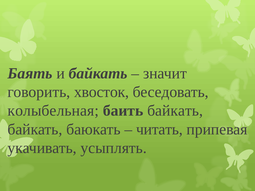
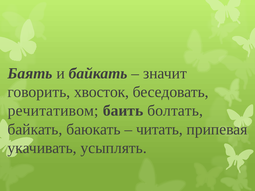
колыбельная: колыбельная -> речитативом (53, 111)
баить байкать: байкать -> болтать (175, 111)
